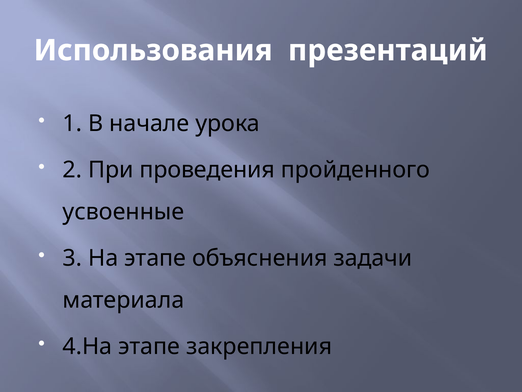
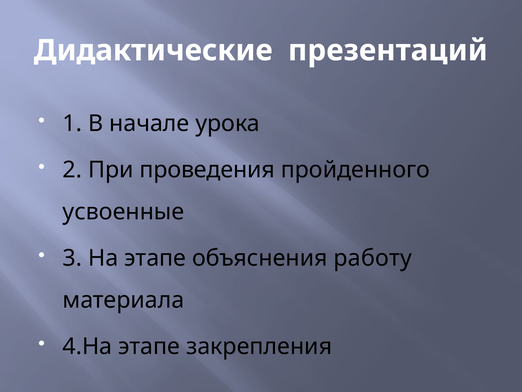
Использования: Использования -> Дидактические (153, 50)
задачи: задачи -> работу (373, 258)
